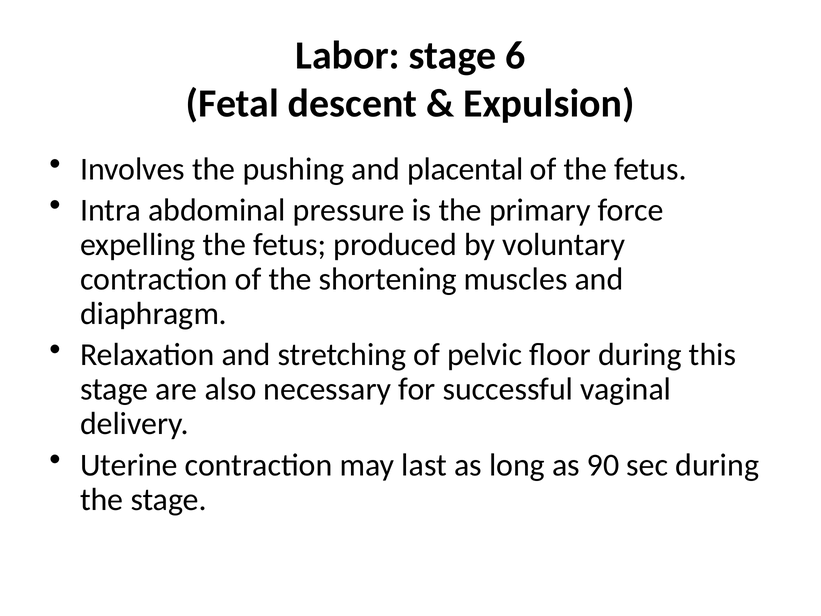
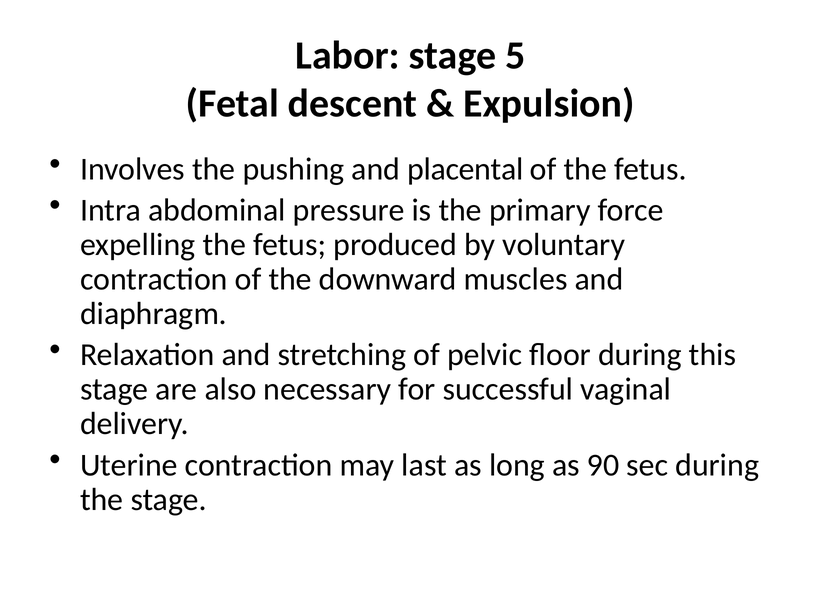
6: 6 -> 5 (515, 55)
shortening: shortening -> downward (388, 279)
